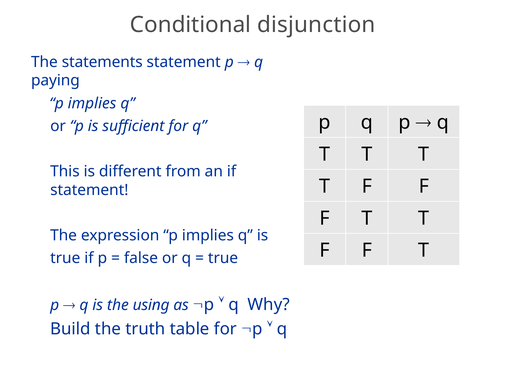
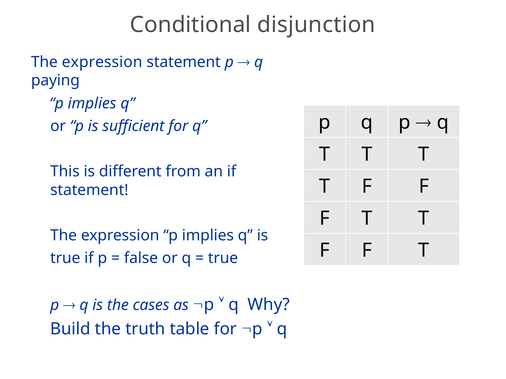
statements: statements -> expression (102, 62)
using: using -> cases (151, 306)
